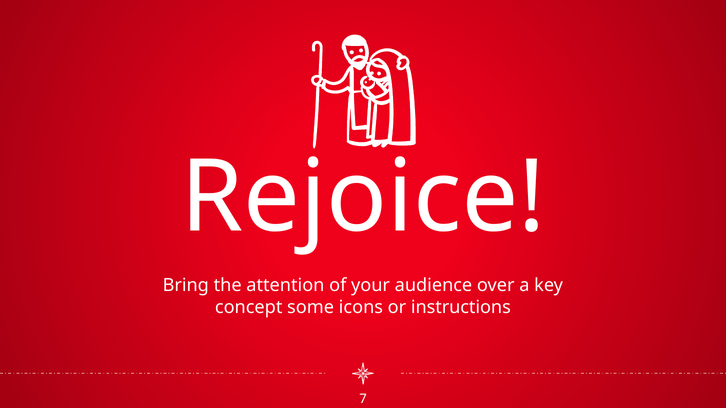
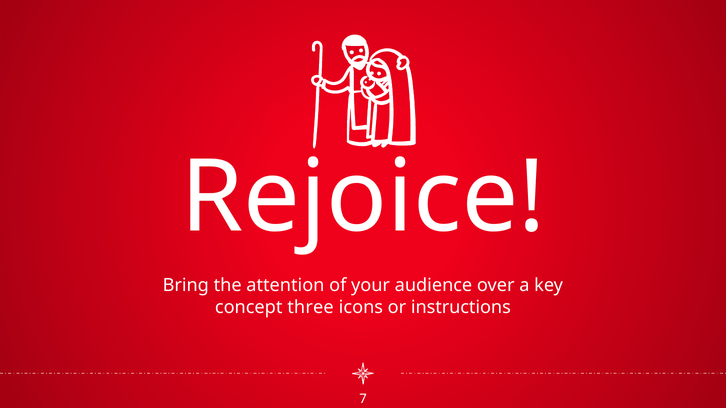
some: some -> three (310, 308)
